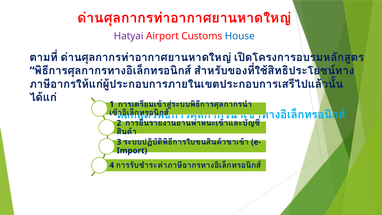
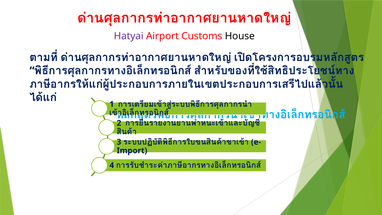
House colour: blue -> black (240, 36)
